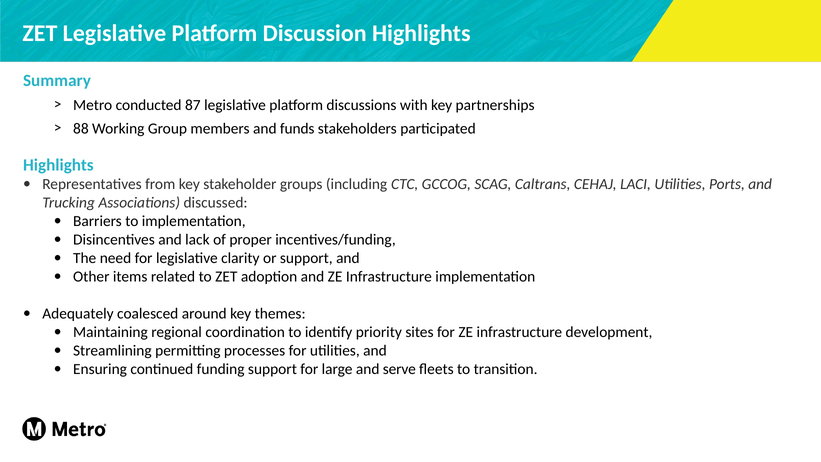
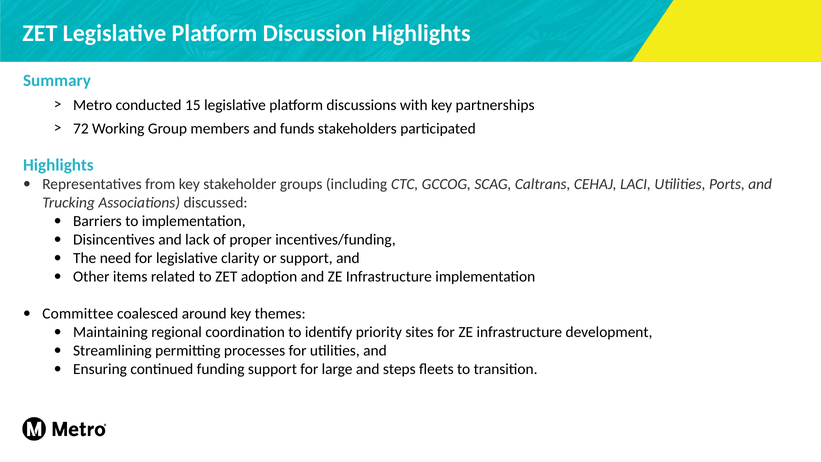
87: 87 -> 15 (193, 105)
88: 88 -> 72 (81, 129)
Adequately: Adequately -> Committee (78, 314)
serve: serve -> steps (399, 369)
